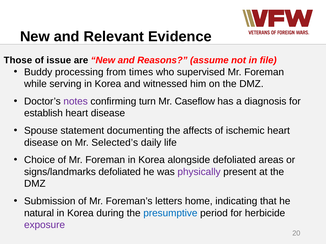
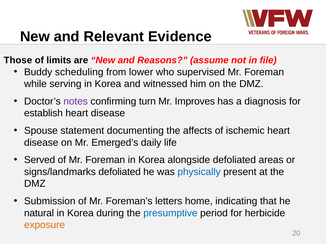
issue: issue -> limits (59, 60)
processing: processing -> scheduling (79, 72)
times: times -> lower (141, 72)
Caseflow: Caseflow -> Improves (195, 101)
Selected’s: Selected’s -> Emerged’s (115, 143)
Choice: Choice -> Served (40, 160)
physically colour: purple -> blue (199, 172)
exposure colour: purple -> orange (45, 225)
